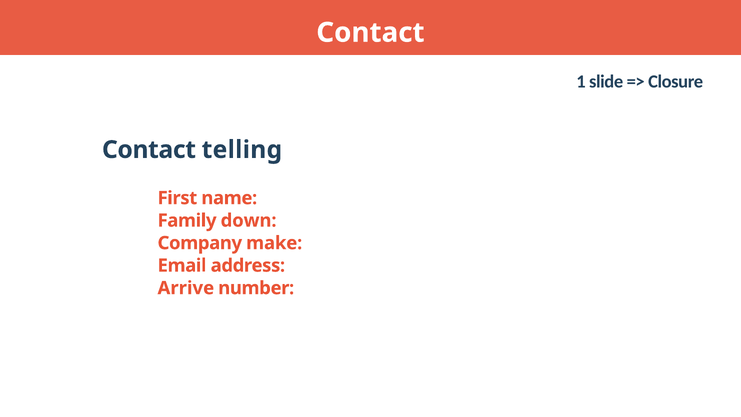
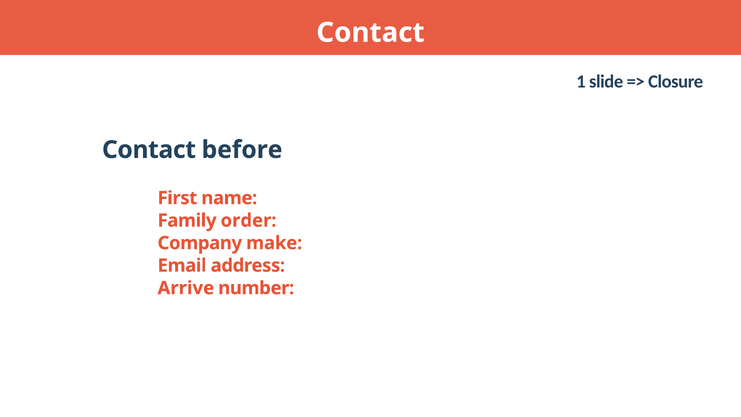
telling: telling -> before (242, 150)
down: down -> order (249, 220)
